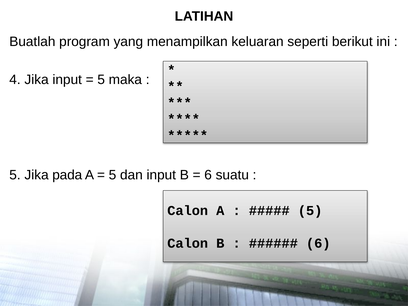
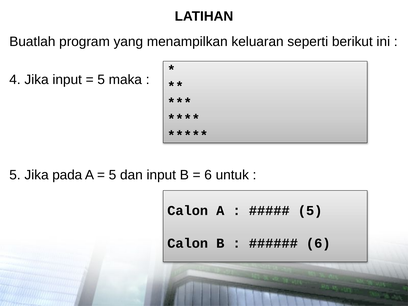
suatu: suatu -> untuk (232, 175)
